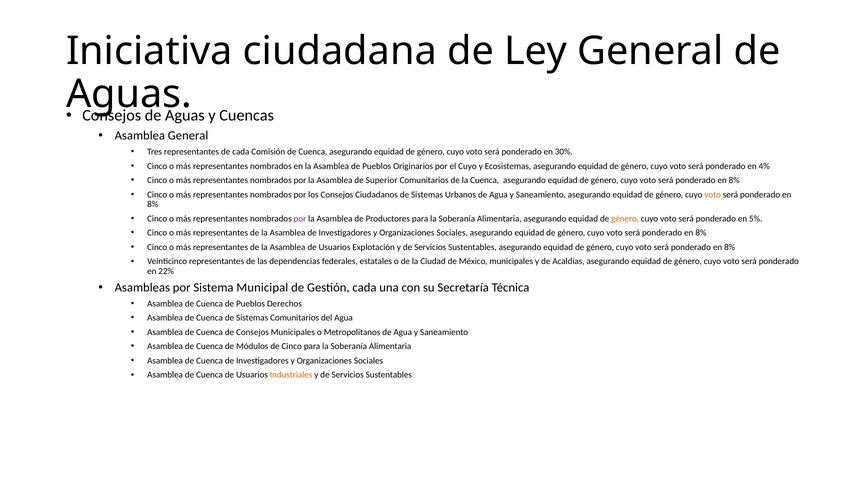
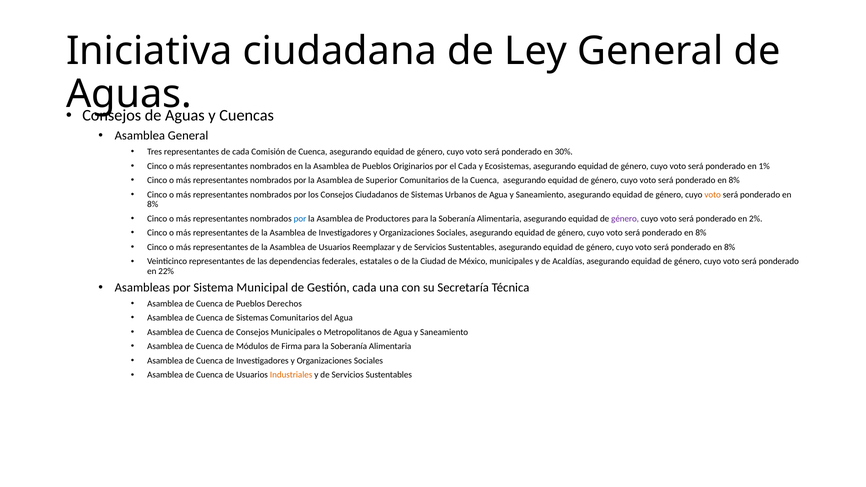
el Cuyo: Cuyo -> Cada (467, 166)
4%: 4% -> 1% (764, 166)
por colour: purple -> blue (300, 219)
género colour: orange -> purple (625, 219)
5%: 5% -> 2% (756, 219)
Explotación: Explotación -> Reemplazar (374, 247)
de Cinco: Cinco -> Firma (292, 346)
